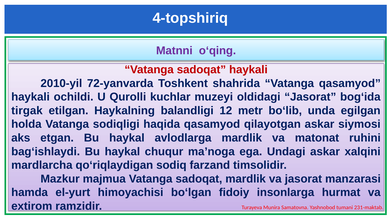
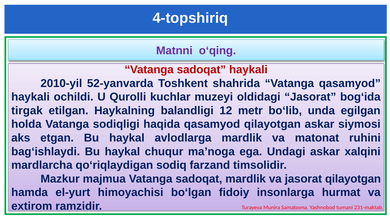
72-yanvarda: 72-yanvarda -> 52-yanvarda (120, 83)
jasorat manzarasi: manzarasi -> qilayotgan (353, 179)
